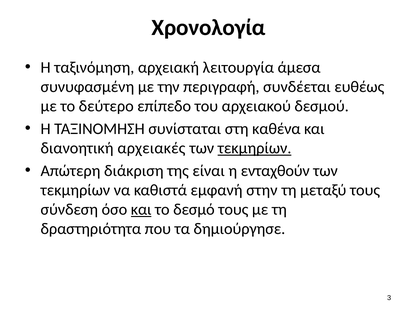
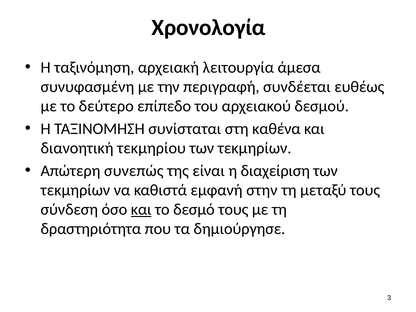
αρχειακές: αρχειακές -> τεκμηρίου (151, 148)
τεκμηρίων underline: present -> none (255, 148)
διάκριση: διάκριση -> συνεπώς (134, 171)
ενταχθούν: ενταχθούν -> διαχείριση (275, 171)
